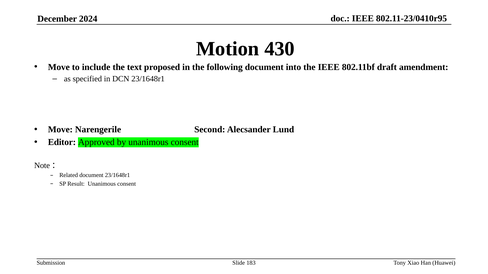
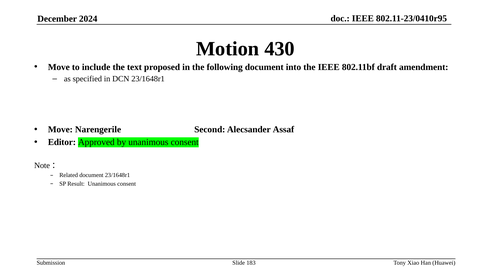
Lund: Lund -> Assaf (283, 130)
